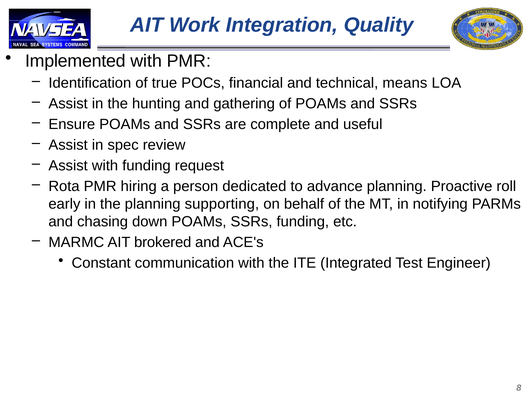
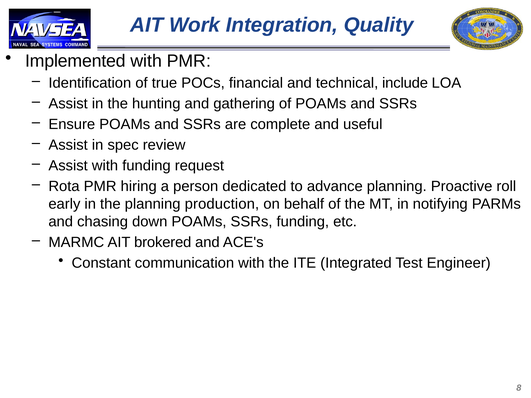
means: means -> include (405, 83)
supporting: supporting -> production (222, 204)
